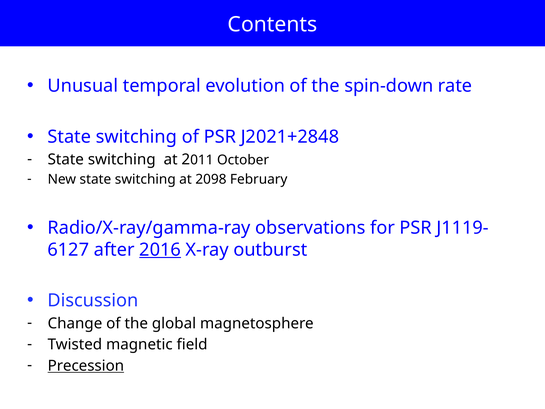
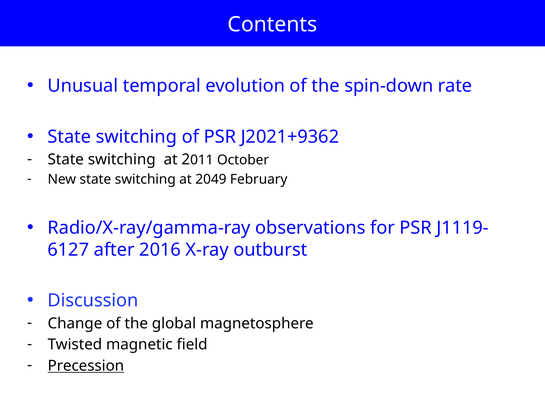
J2021+2848: J2021+2848 -> J2021+9362 (290, 137)
2098: 2098 -> 2049 (211, 179)
2016 underline: present -> none (160, 250)
